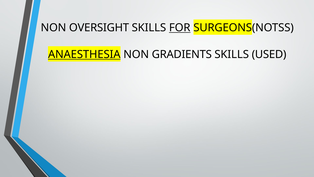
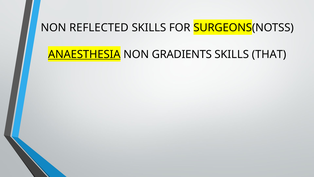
OVERSIGHT: OVERSIGHT -> REFLECTED (99, 28)
FOR underline: present -> none (180, 28)
USED: USED -> THAT (269, 54)
